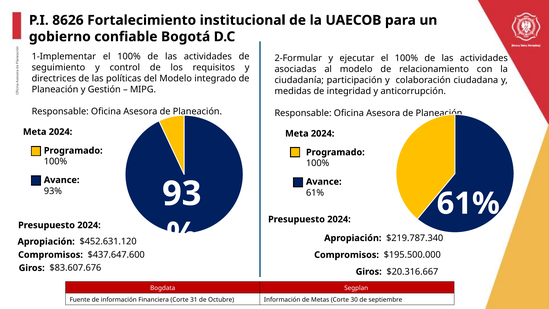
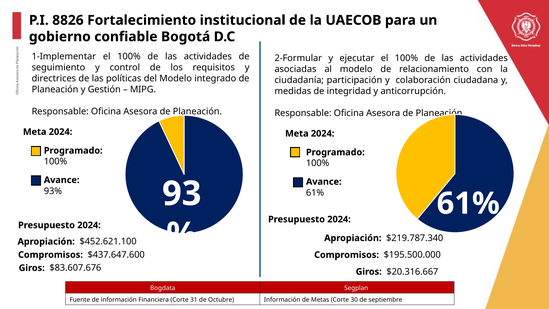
8626: 8626 -> 8826 (68, 20)
$452.631.120: $452.631.120 -> $452.621.100 (108, 241)
